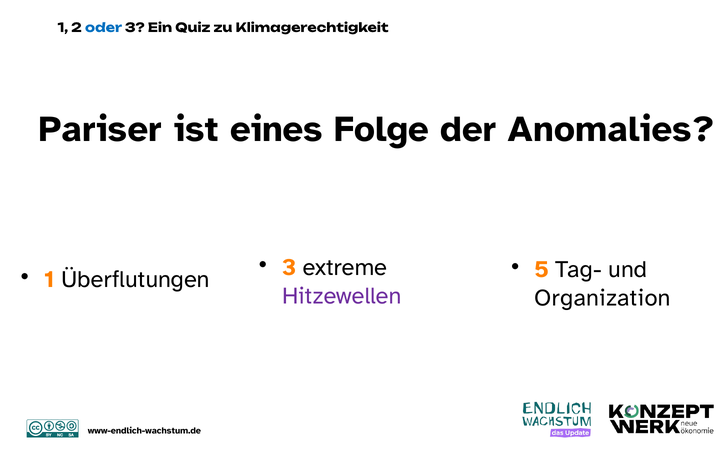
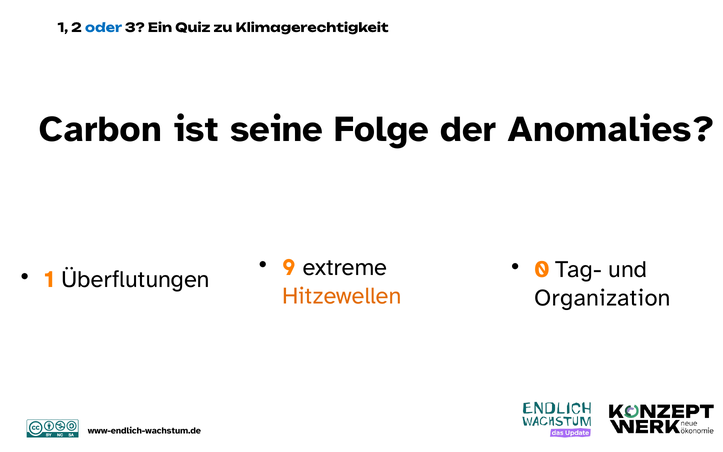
Pariser: Pariser -> Carbon (100, 129)
eines: eines -> seine (276, 129)
3: 3 -> 9 (289, 267)
5: 5 -> 0 (542, 269)
Hitzewellen colour: purple -> orange (342, 296)
